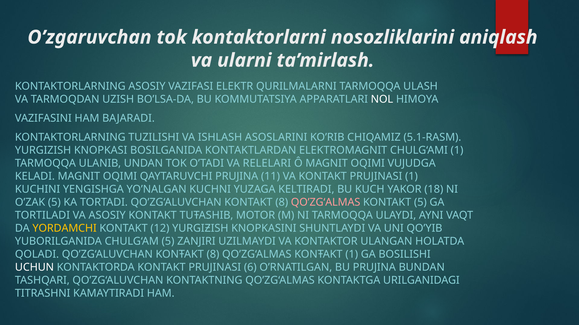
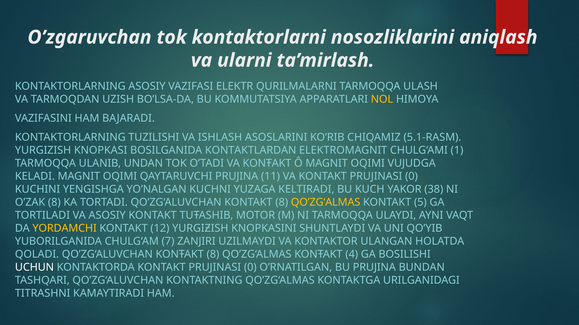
NOL colour: white -> yellow (382, 99)
VA RELELARI: RELELARI -> KONŦAKT (267, 164)
VA KONTAKT PRUJINASI 1: 1 -> 0 (411, 177)
18: 18 -> 38 (434, 190)
O’ZAK 5: 5 -> 8 (54, 203)
QO’ZG‘ALMAS colour: pink -> yellow (326, 203)
CHULG‘AM 5: 5 -> 7 (168, 242)
KONŦAKT 1: 1 -> 4 (352, 255)
KONTAKTORDA KONTAKT PRUJINASI 6: 6 -> 0 (250, 268)
